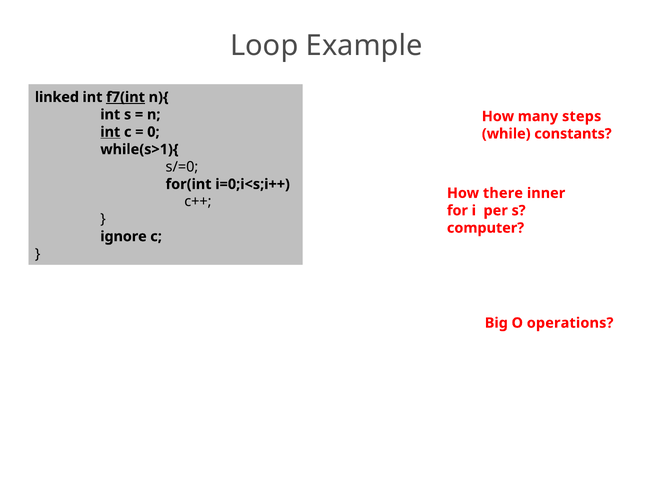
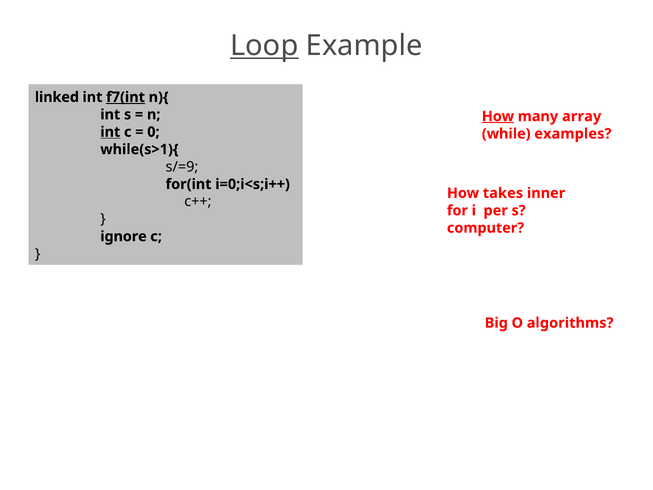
Loop underline: none -> present (264, 46)
How underline: none -> present (498, 116)
steps: steps -> array (582, 116)
constants: constants -> examples (573, 134)
s/=0: s/=0 -> s/=9 (182, 167)
there: there -> takes (503, 193)
operations: operations -> algorithms (570, 323)
